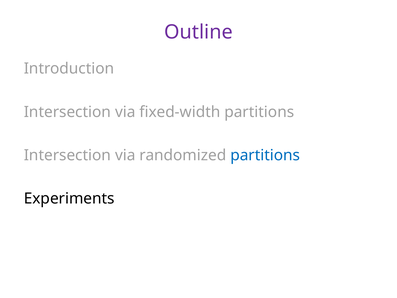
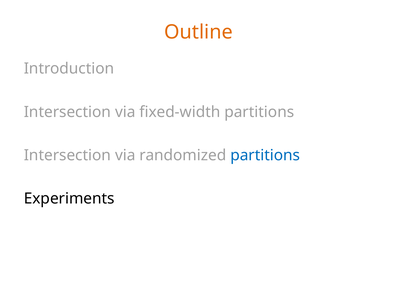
Outline colour: purple -> orange (198, 32)
